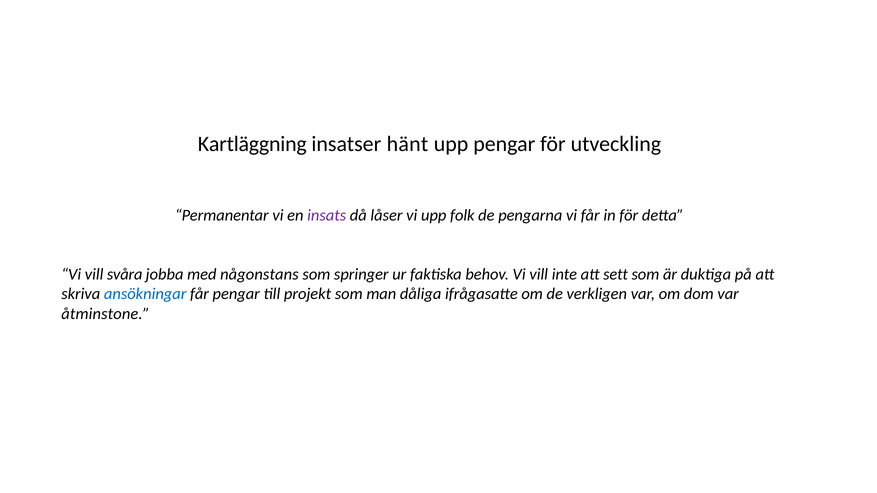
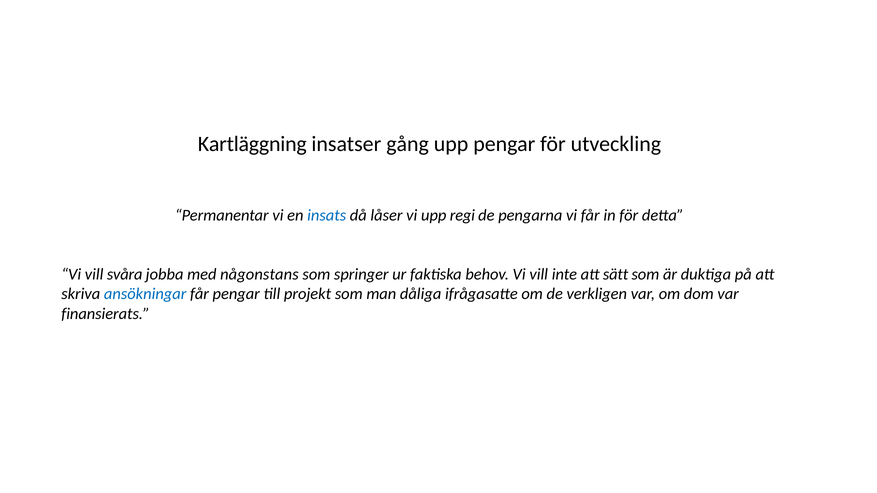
hänt: hänt -> gång (408, 144)
insats colour: purple -> blue (327, 215)
folk: folk -> regi (462, 215)
sett: sett -> sätt (616, 274)
åtminstone: åtminstone -> finansierats (106, 314)
